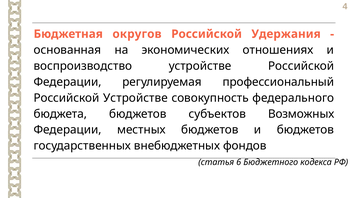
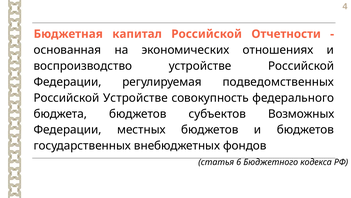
округов: округов -> капитал (137, 34)
Удержания: Удержания -> Отчетности (286, 34)
профессиональный: профессиональный -> подведомственных (278, 82)
